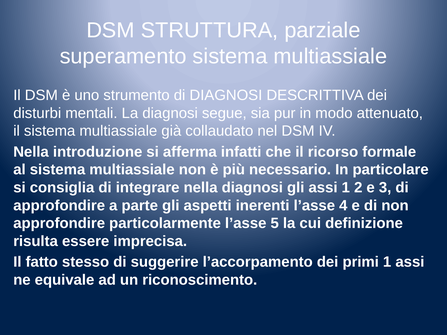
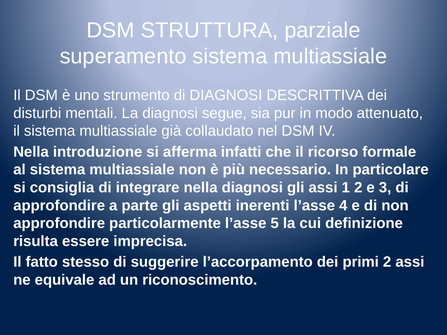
primi 1: 1 -> 2 (387, 262)
